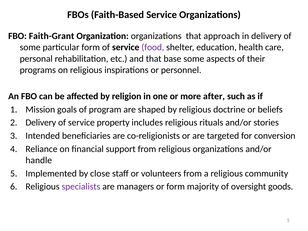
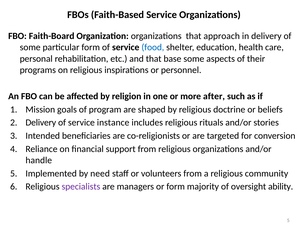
Faith-Grant: Faith-Grant -> Faith-Board (52, 36)
food colour: purple -> blue (153, 47)
property: property -> instance (113, 123)
close: close -> need (100, 173)
goods: goods -> ability (281, 187)
